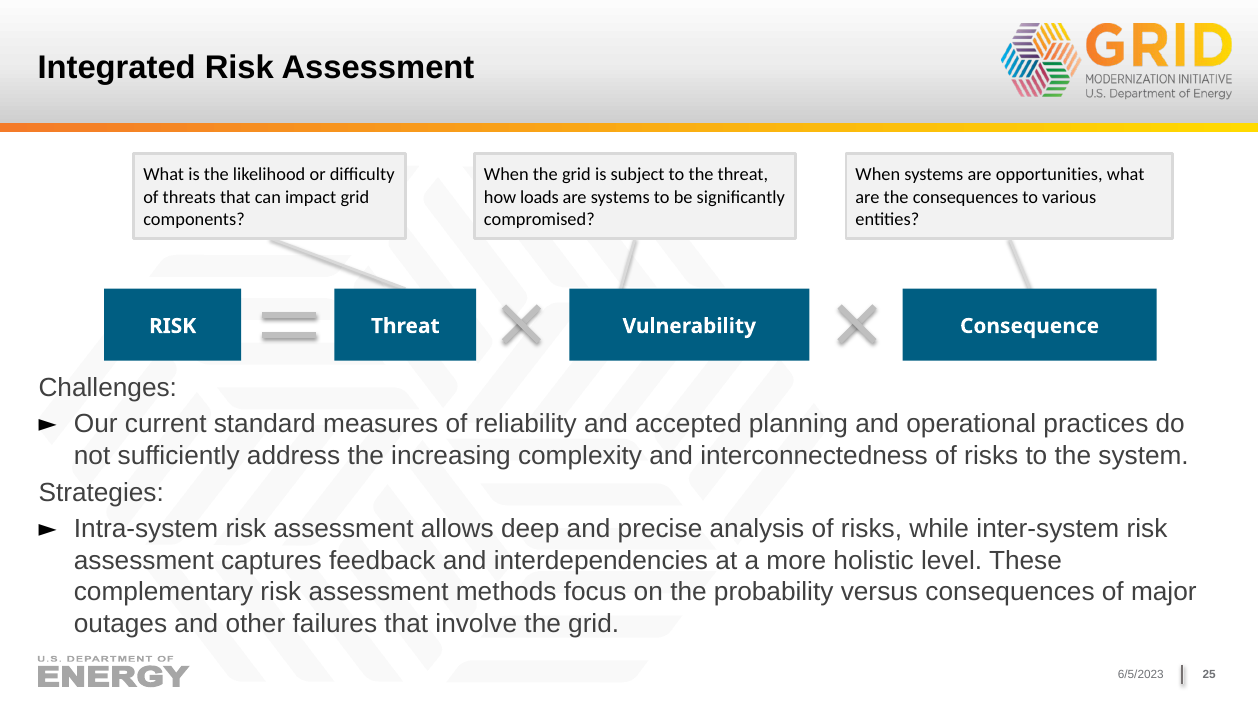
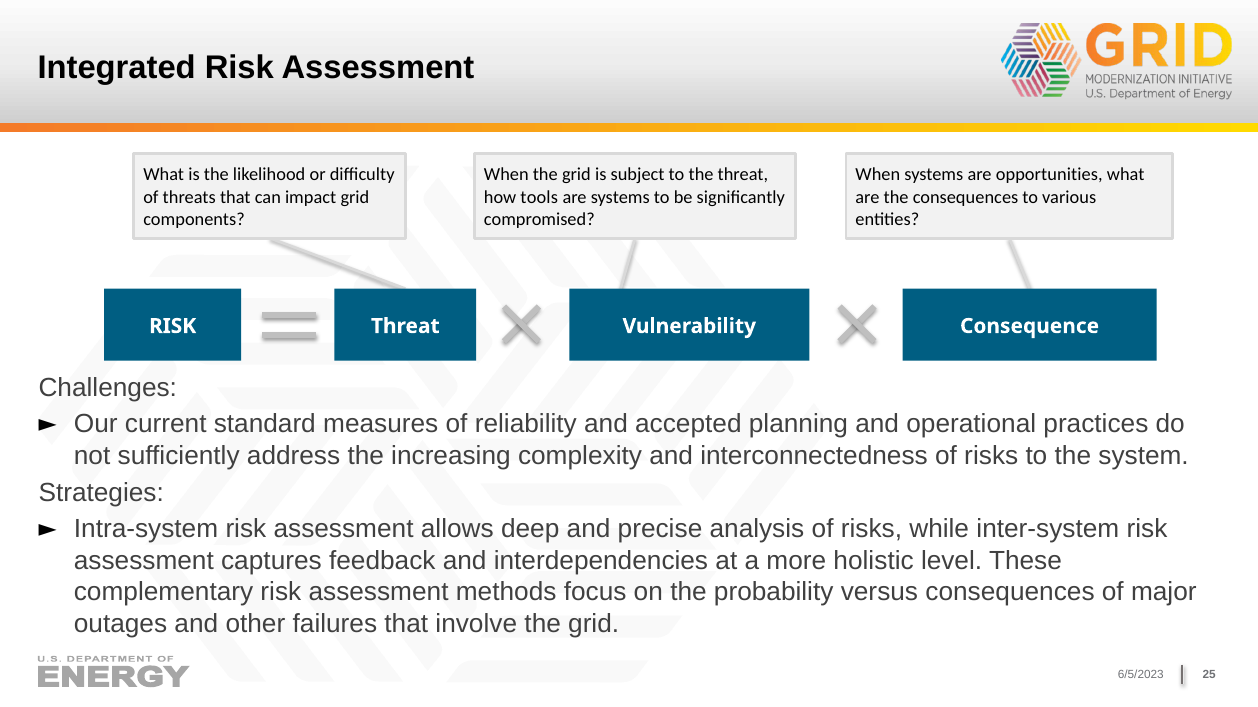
loads: loads -> tools (539, 197)
